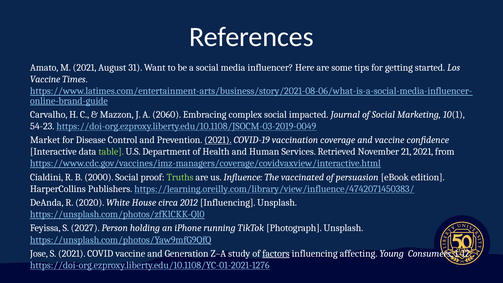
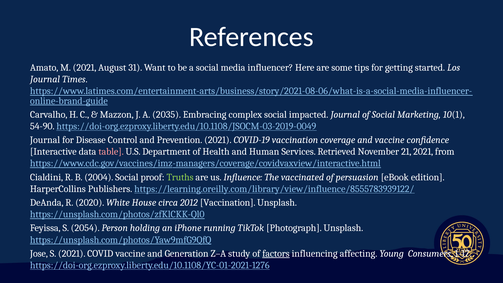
Vaccine: Vaccine -> Journal (45, 79)
2060: 2060 -> 2035 (167, 114)
54-23: 54-23 -> 54-90 (42, 126)
Market: Market -> Journal (45, 140)
2021 underline: present -> none (218, 140)
table colour: light green -> pink (111, 152)
2000: 2000 -> 2004 (99, 177)
https://learning.oreilly.com/library/view/influence/4742071450383/: https://learning.oreilly.com/library/view/influence/4742071450383/ -> https://learning.oreilly.com/library/view/influence/8555783939122/ (274, 189)
2012 Influencing: Influencing -> Vaccination (228, 203)
2027: 2027 -> 2054 (85, 228)
